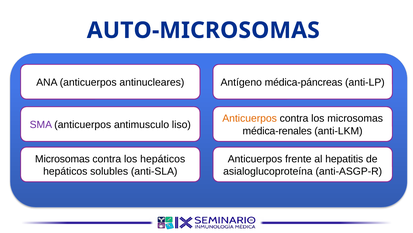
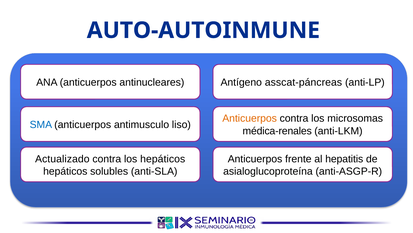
AUTO-MICROSOMAS: AUTO-MICROSOMAS -> AUTO-AUTOINMUNE (203, 30)
médica-páncreas: médica-páncreas -> asscat-páncreas (303, 82)
SMA colour: purple -> blue (41, 124)
Microsomas: Microsomas -> Actualizado (62, 158)
